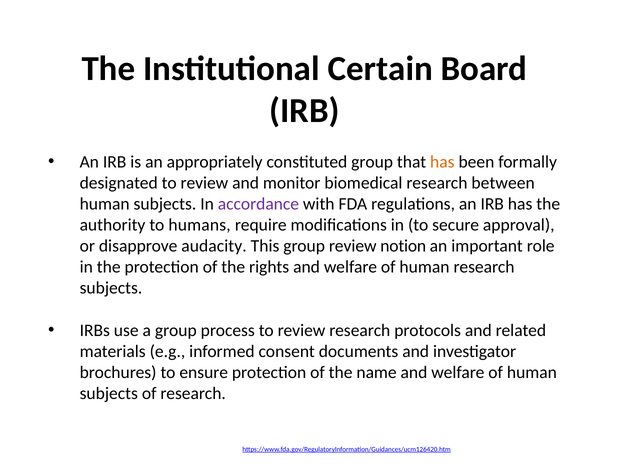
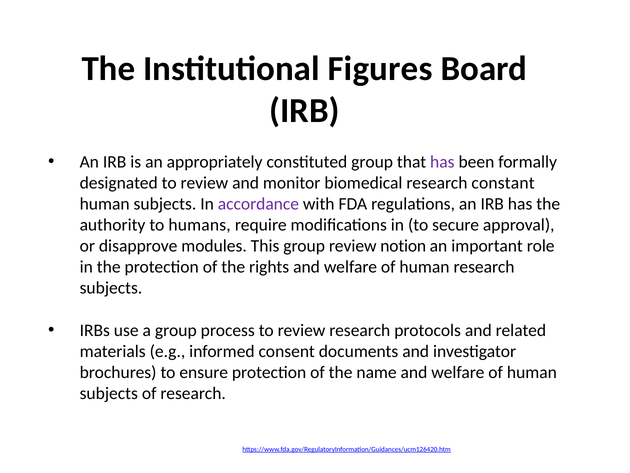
Certain: Certain -> Figures (380, 69)
has colour: orange -> purple (442, 162)
between: between -> constant (503, 183)
audacity: audacity -> modules (214, 246)
